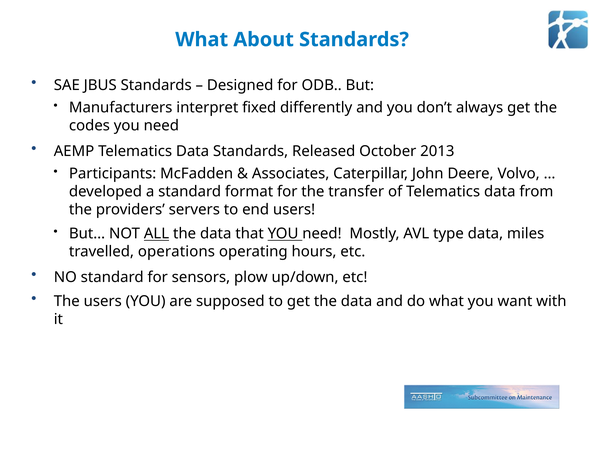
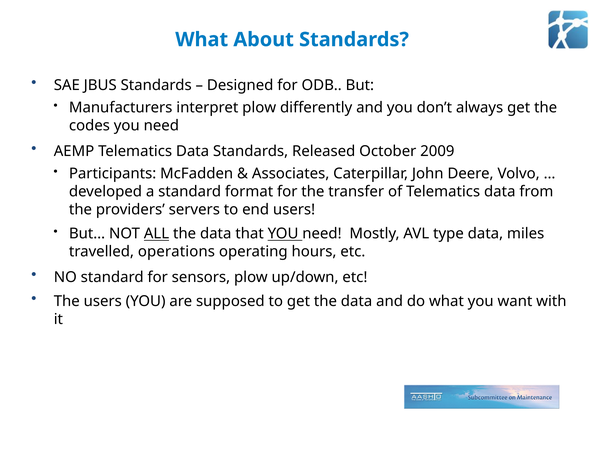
interpret fixed: fixed -> plow (259, 107)
2013: 2013 -> 2009 (437, 151)
